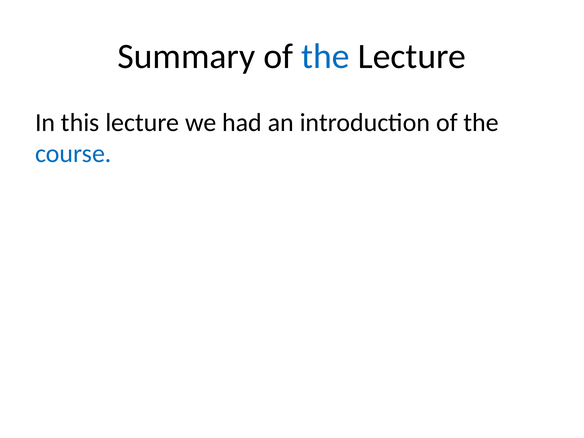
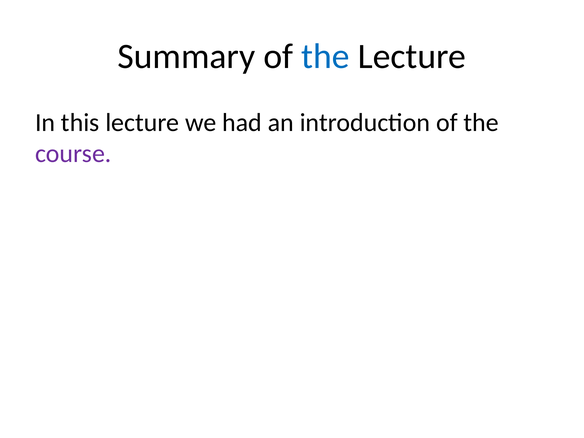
course colour: blue -> purple (73, 154)
